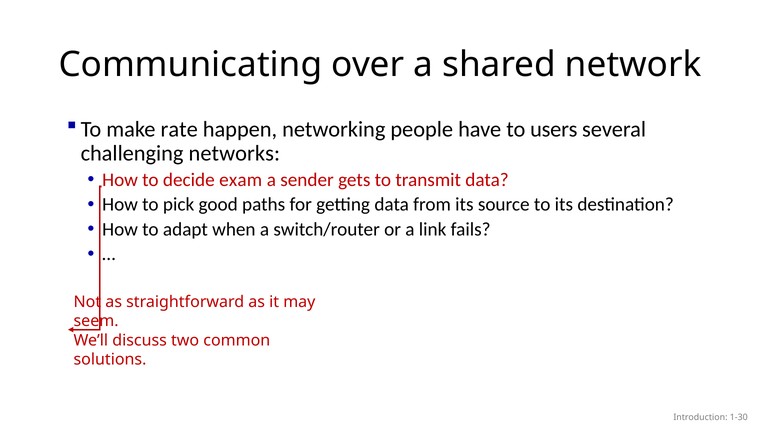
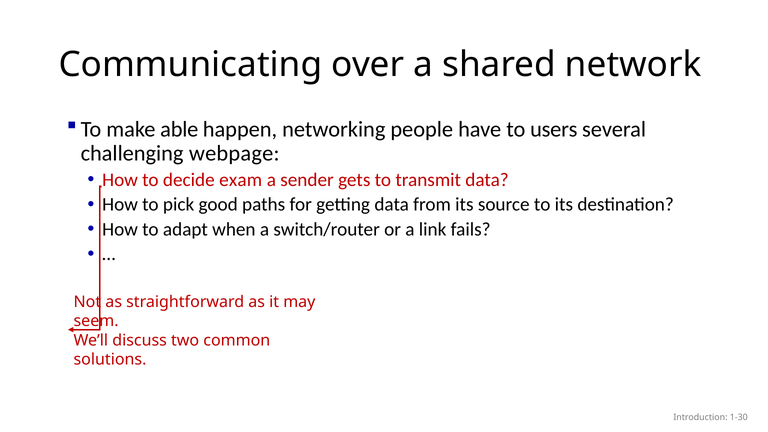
rate: rate -> able (179, 129)
networks: networks -> webpage (234, 153)
